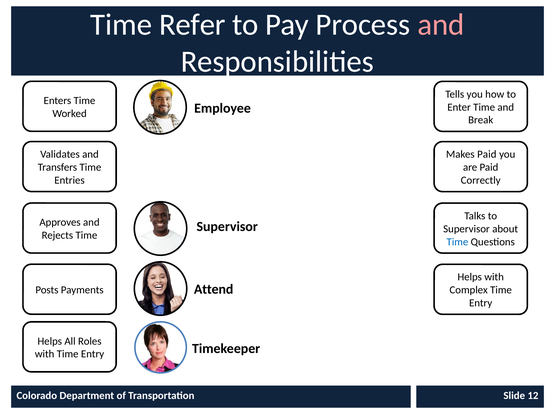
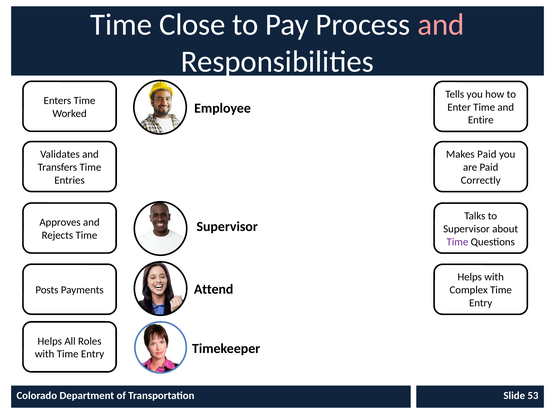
Refer: Refer -> Close (192, 25)
Break: Break -> Entire (481, 120)
Time colour: blue -> purple (457, 242)
12: 12 -> 53 (533, 396)
